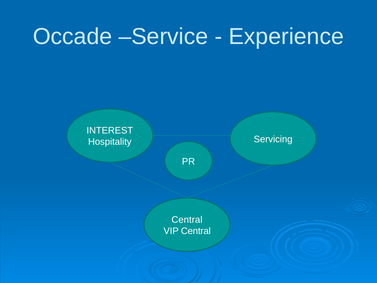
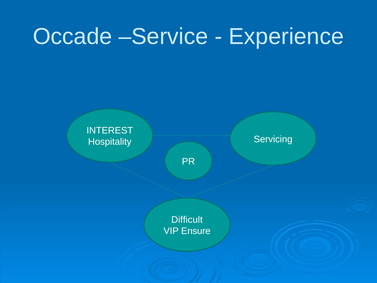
Central: Central -> Difficult (187, 219)
VIP Central: Central -> Ensure (196, 231)
